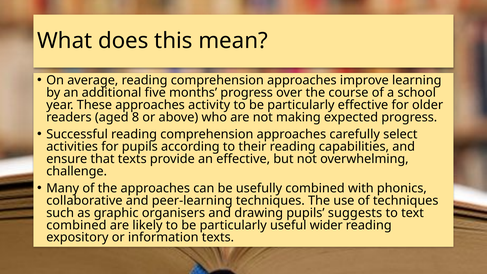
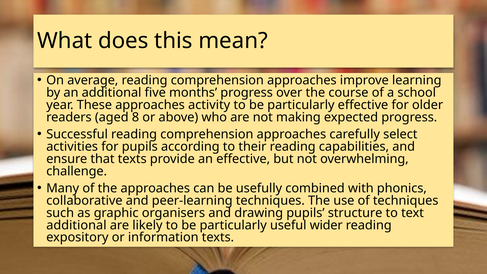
suggests: suggests -> structure (355, 213)
combined: combined -> additional (76, 225)
